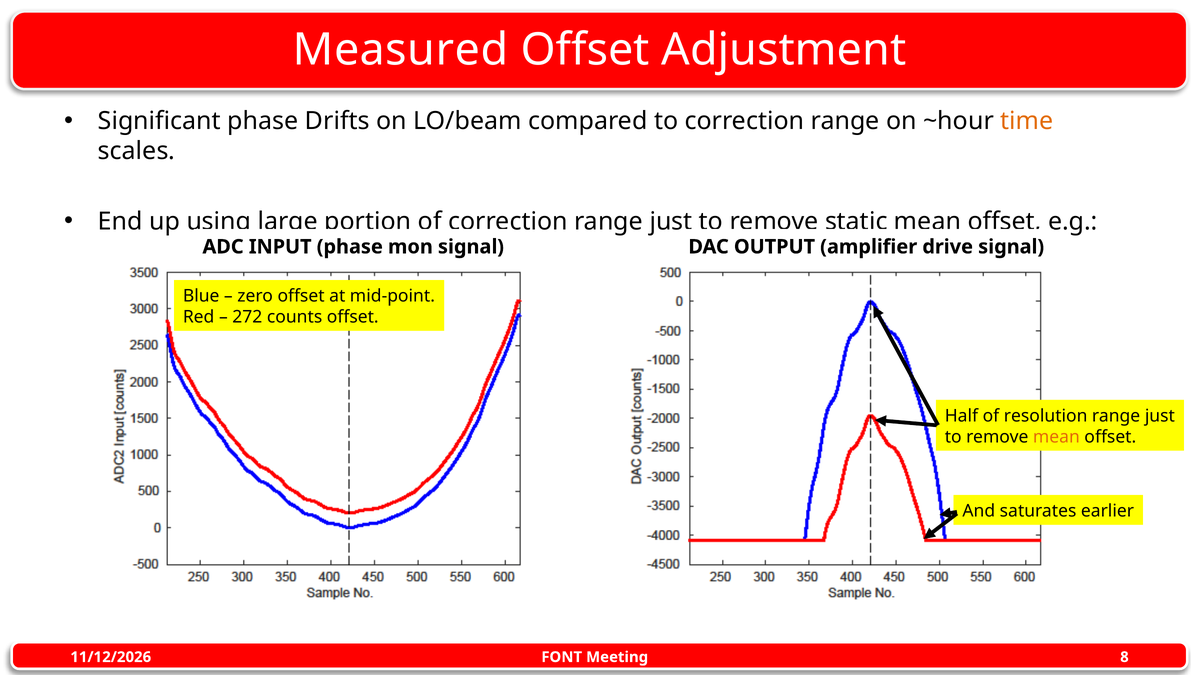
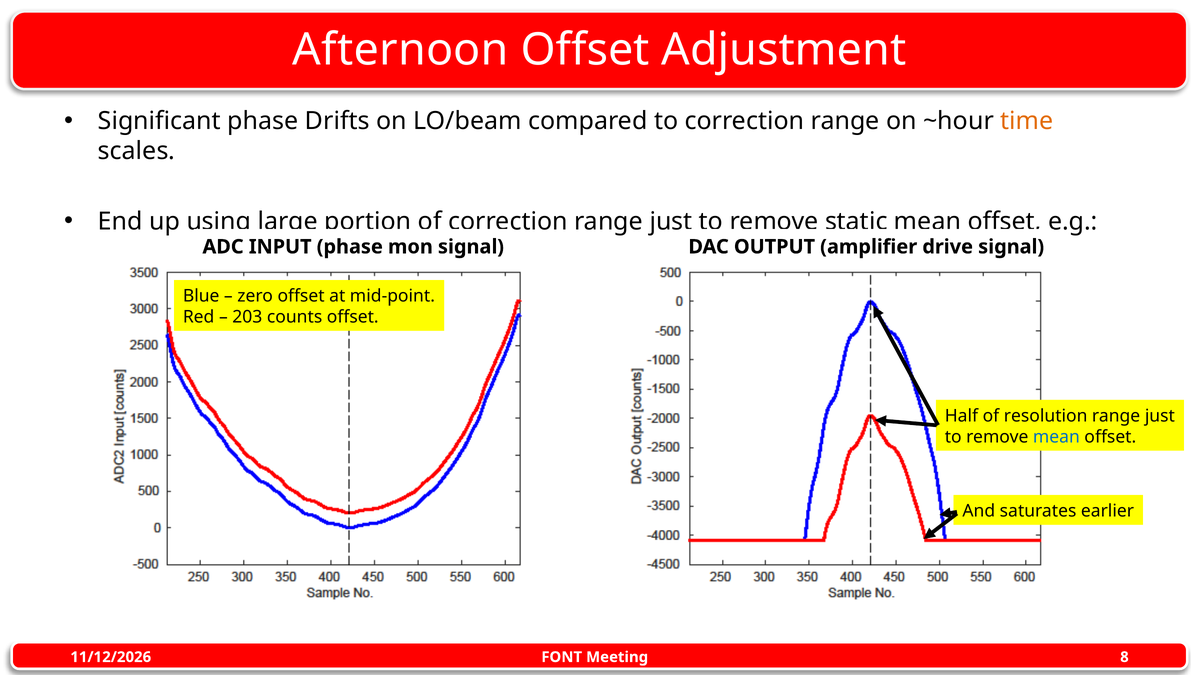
Measured: Measured -> Afternoon (401, 50)
272: 272 -> 203 (247, 317)
mean colour: orange -> blue (1056, 437)
